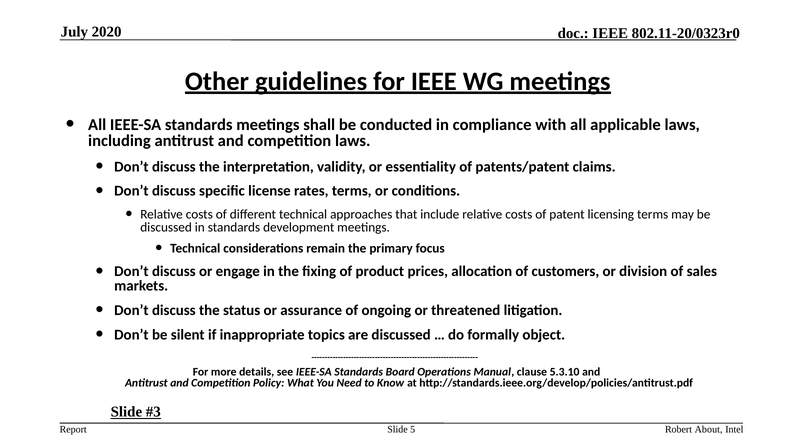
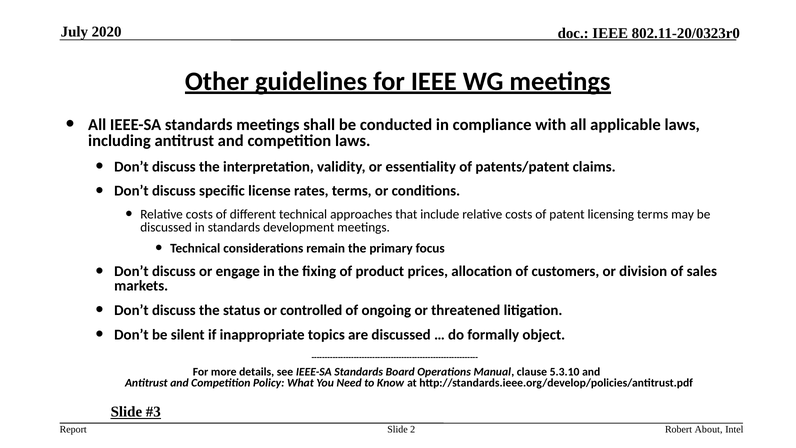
assurance: assurance -> controlled (311, 310)
5: 5 -> 2 (413, 429)
